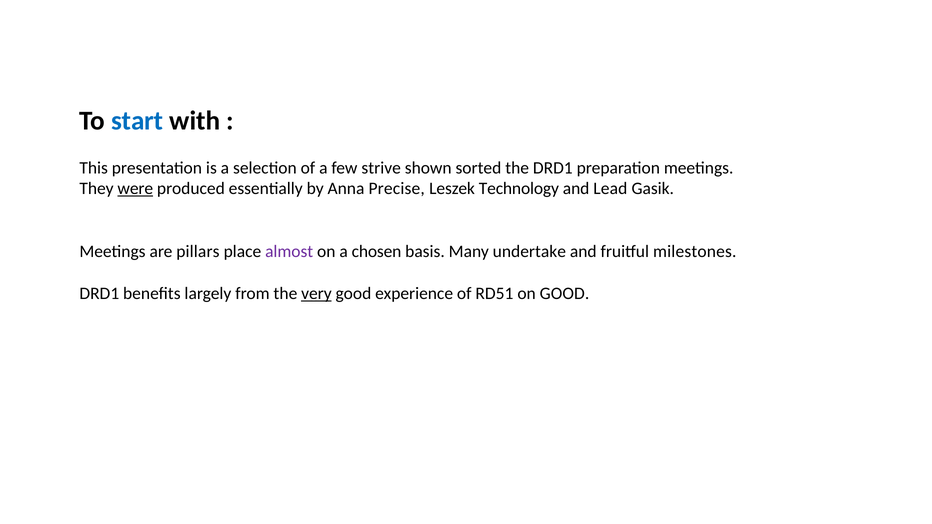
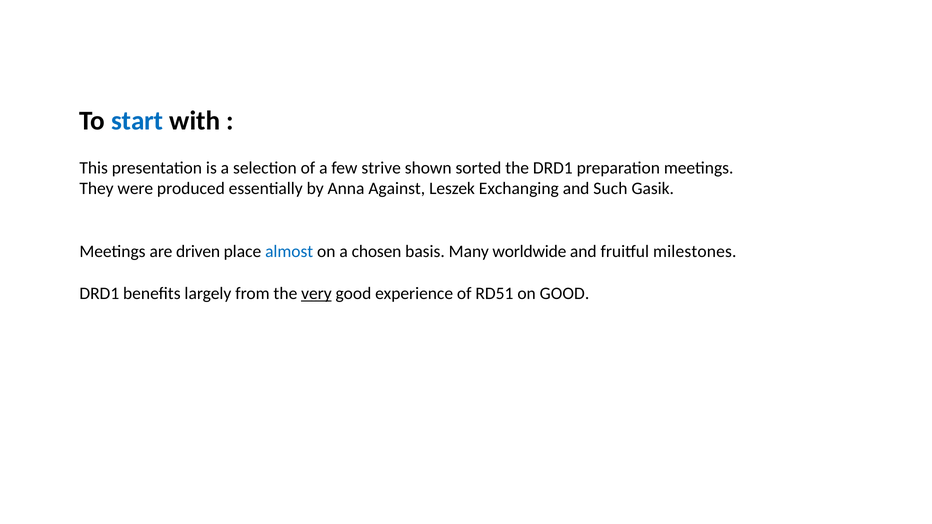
were underline: present -> none (135, 189)
Precise: Precise -> Against (397, 189)
Technology: Technology -> Exchanging (519, 189)
Lead: Lead -> Such (610, 189)
pillars: pillars -> driven (198, 252)
almost colour: purple -> blue (289, 252)
undertake: undertake -> worldwide (529, 252)
